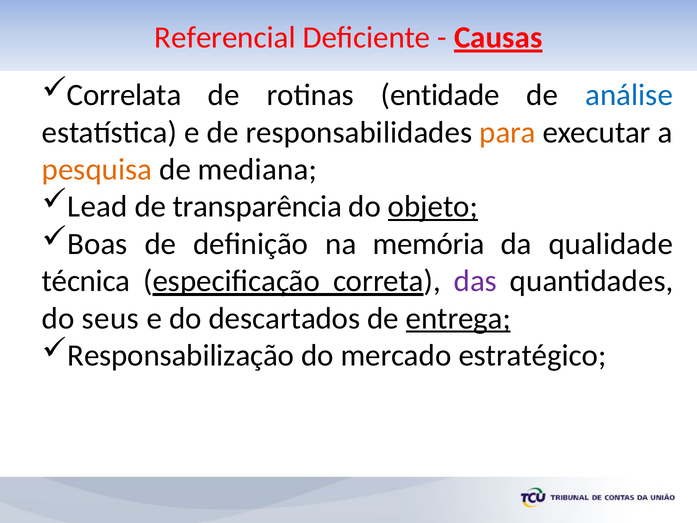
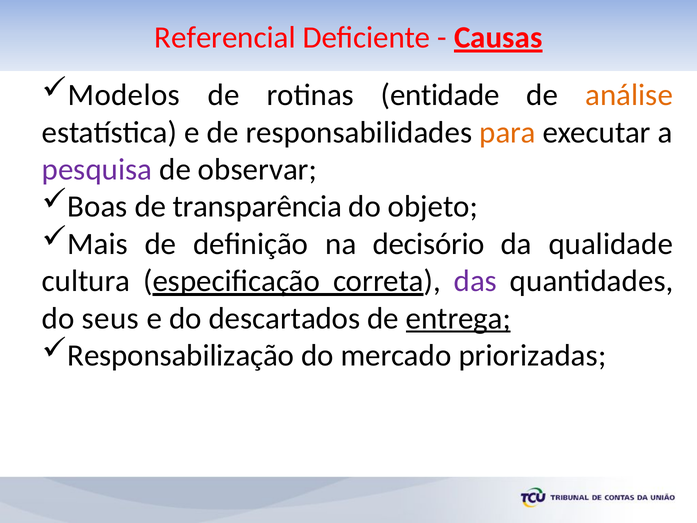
Correlata: Correlata -> Modelos (124, 95)
análise colour: blue -> orange (629, 95)
pesquisa colour: orange -> purple (97, 169)
mediana: mediana -> observar (257, 169)
Lead: Lead -> Boas (98, 207)
objeto underline: present -> none (433, 207)
Boas: Boas -> Mais (98, 244)
memória: memória -> decisório (429, 244)
técnica: técnica -> cultura (86, 281)
estratégico: estratégico -> priorizadas (532, 355)
